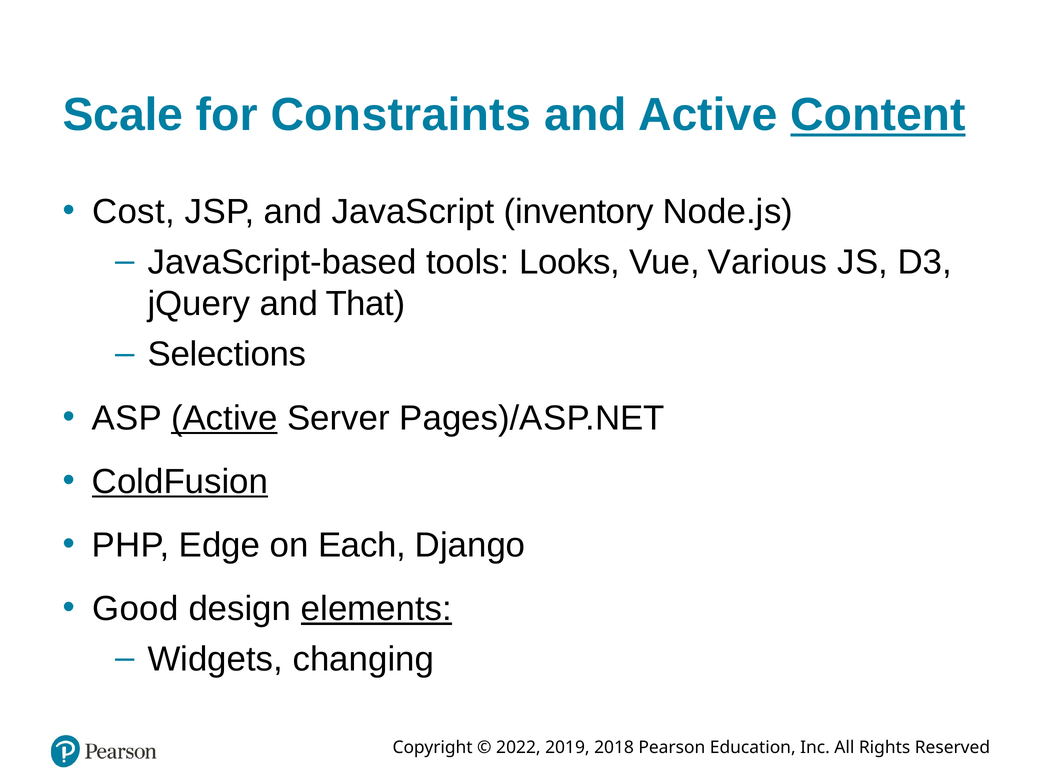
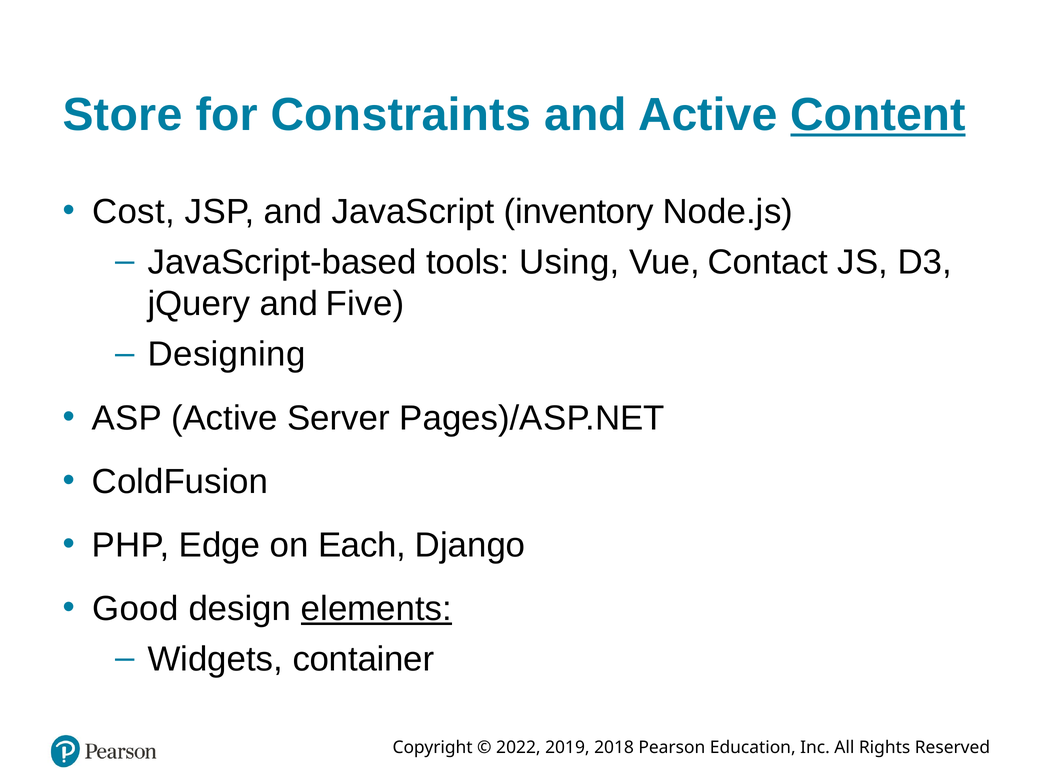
Scale: Scale -> Store (123, 115)
Looks: Looks -> Using (569, 262)
Various: Various -> Contact (768, 262)
That: That -> Five (365, 304)
Selections: Selections -> Designing (227, 354)
Active underline: present -> none (224, 418)
ColdFusion underline: present -> none (180, 481)
changing: changing -> container (363, 659)
